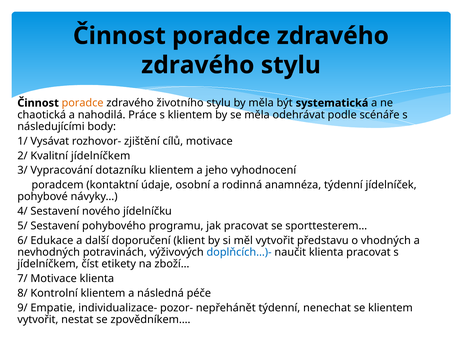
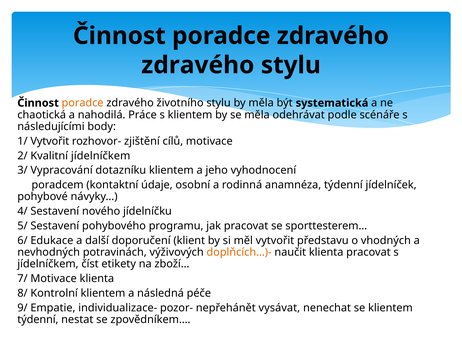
1/ Vysávat: Vysávat -> Vytvořit (50, 141)
doplňcích…)- colour: blue -> orange (239, 252)
nepřehánět týdenní: týdenní -> vysávat (279, 307)
vytvořit: vytvořit -> týdenní (38, 319)
